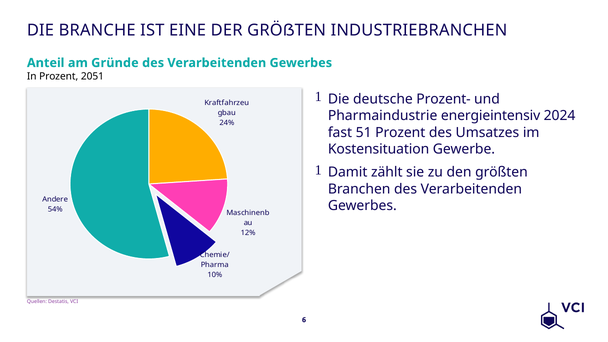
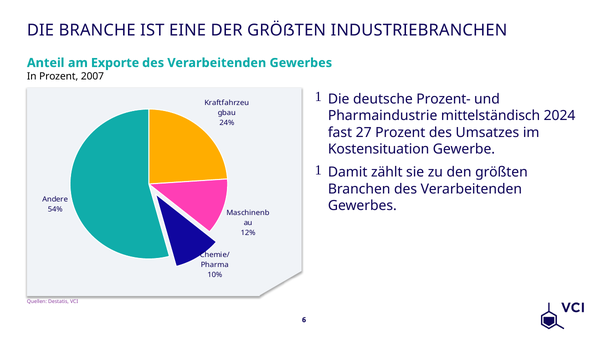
Gründe: Gründe -> Exporte (115, 63)
2051: 2051 -> 2007 (92, 77)
energieintensiv: energieintensiv -> mittelständisch (491, 116)
51: 51 -> 27 (364, 132)
